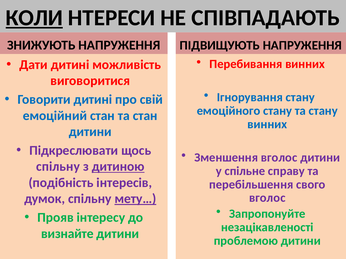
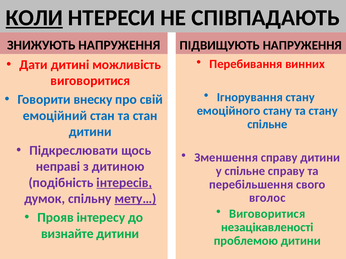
Говорити дитині: дитині -> внеску (93, 100)
винних: винних -> спільне (267, 124)
Зменшення вголос: вголос -> справу (279, 158)
спільну: спільну -> неправі (58, 167)
дитиною underline: present -> none (118, 167)
інтересів underline: none -> present (124, 183)
Запропонуйте: Запропонуйте -> Виговоритися (267, 214)
